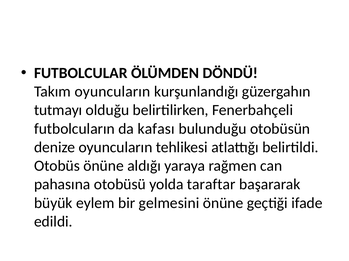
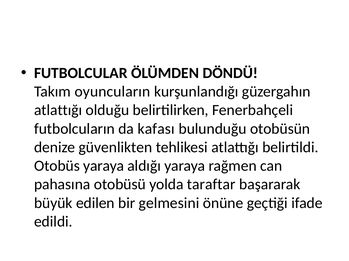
tutmayı: tutmayı -> atlattığı (58, 110)
denize oyuncuların: oyuncuların -> güvenlikten (115, 148)
Otobüs önüne: önüne -> yaraya (104, 166)
eylem: eylem -> edilen (95, 204)
